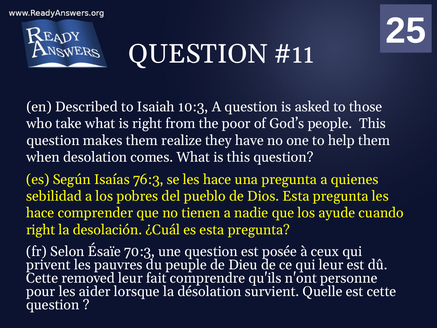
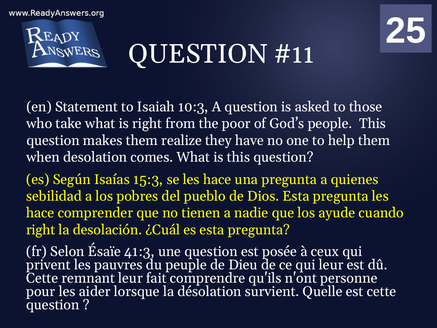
Described: Described -> Statement (87, 107)
76:3: 76:3 -> 15:3 (148, 179)
70:3: 70:3 -> 41:3 (139, 251)
removed: removed -> remnant (88, 278)
